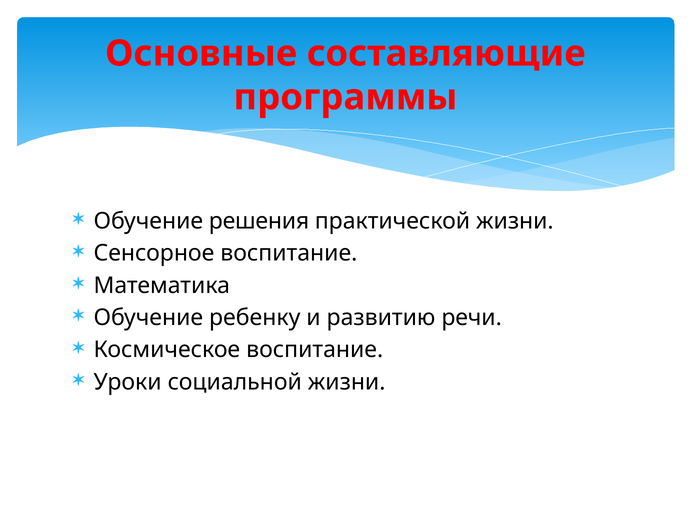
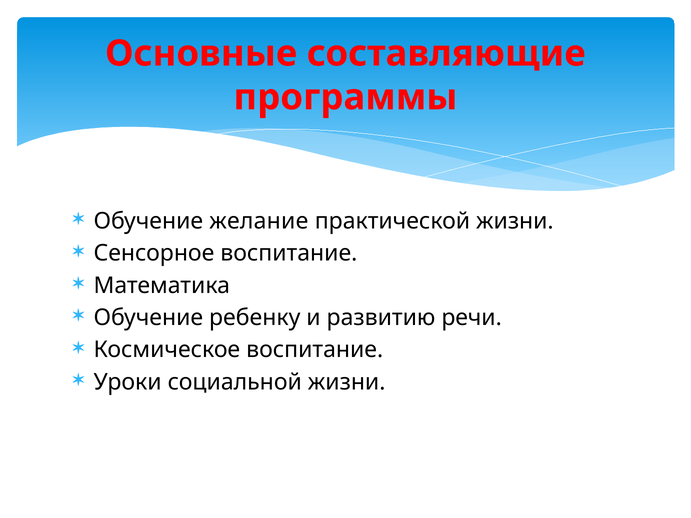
решения: решения -> желание (259, 221)
